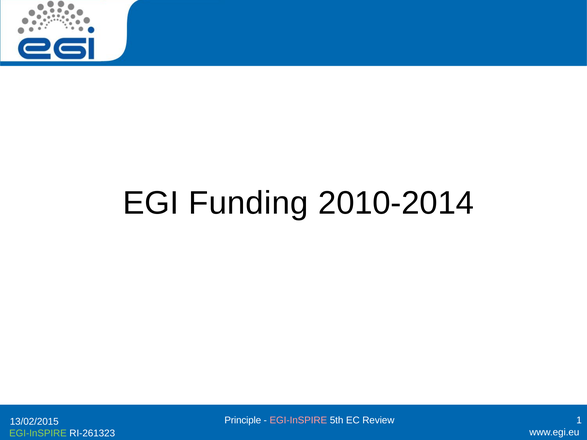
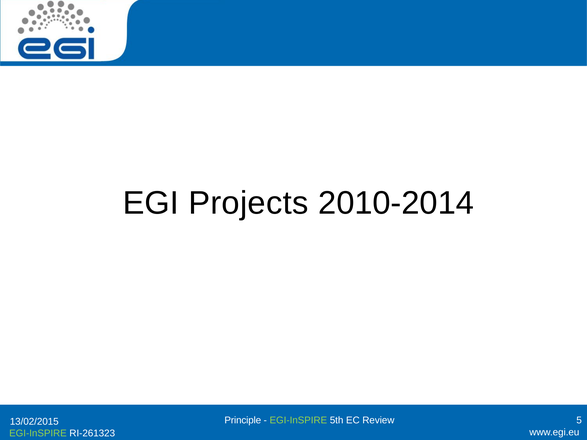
Funding: Funding -> Projects (248, 203)
EGI-InSPIRE colour: pink -> light green (298, 420)
1: 1 -> 5 (579, 420)
